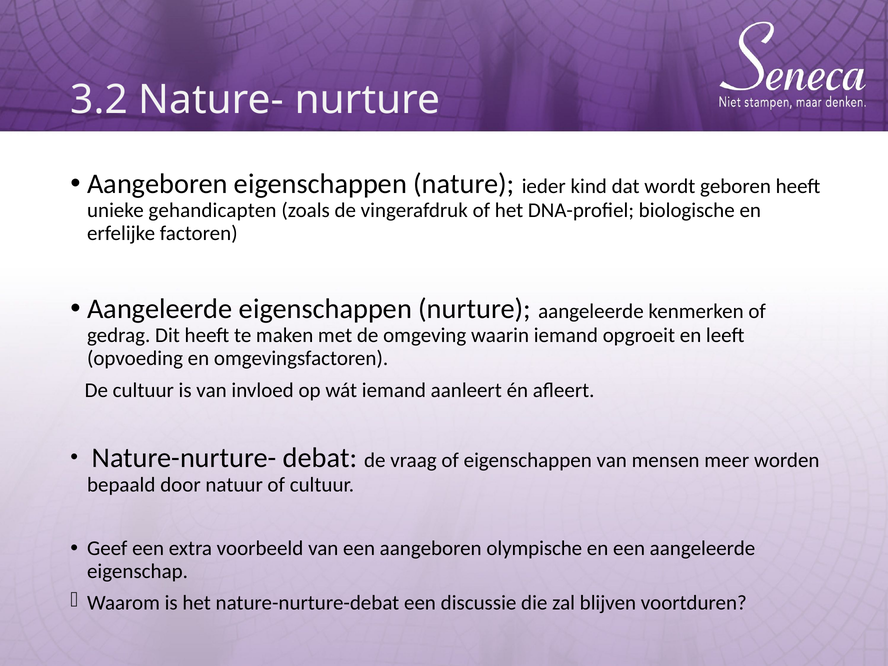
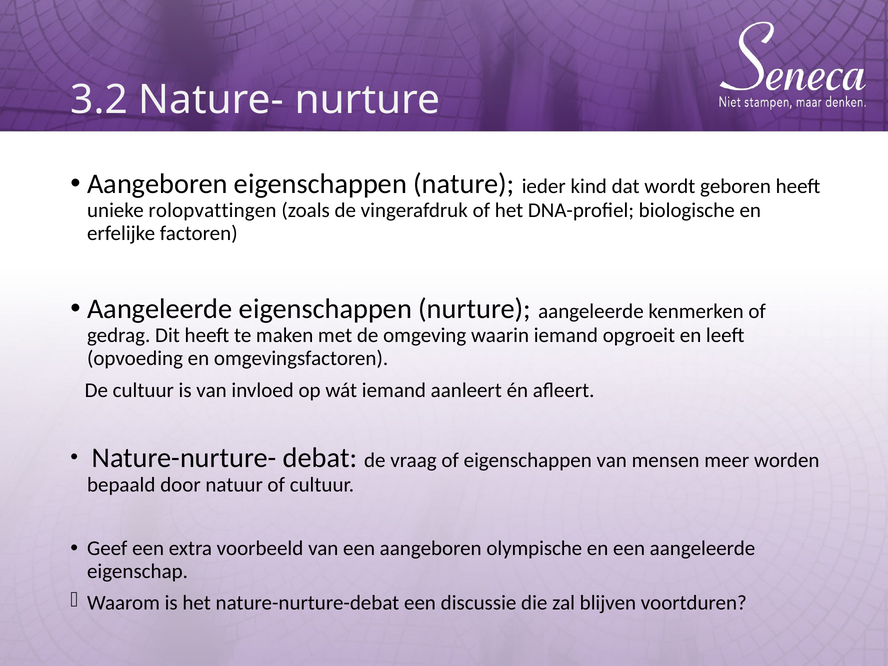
gehandicapten: gehandicapten -> rolopvattingen (212, 210)
